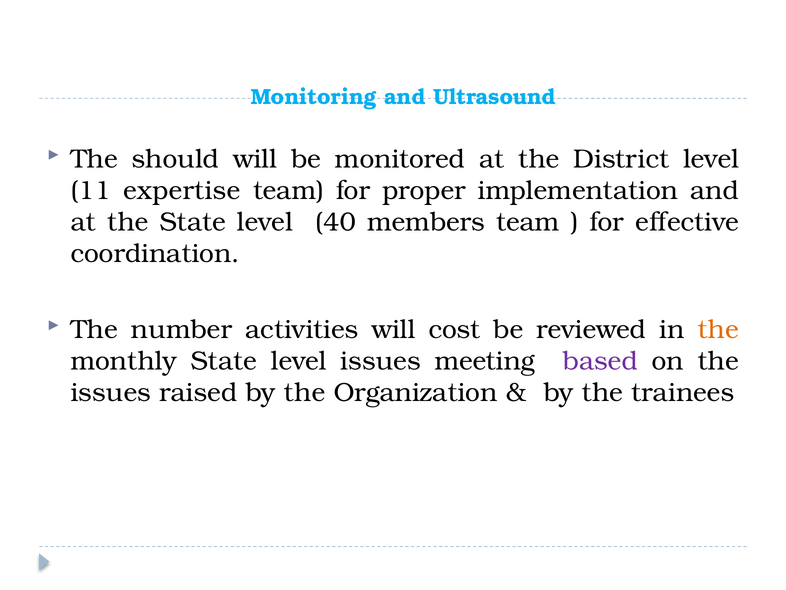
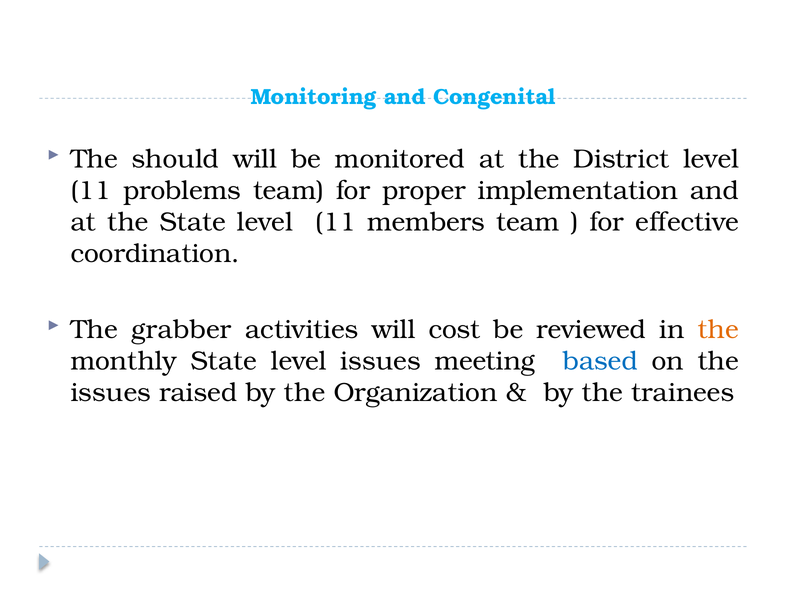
Ultrasound: Ultrasound -> Congenital (494, 97)
expertise: expertise -> problems (182, 190)
State level 40: 40 -> 11 (336, 222)
number: number -> grabber (181, 329)
based colour: purple -> blue (600, 361)
